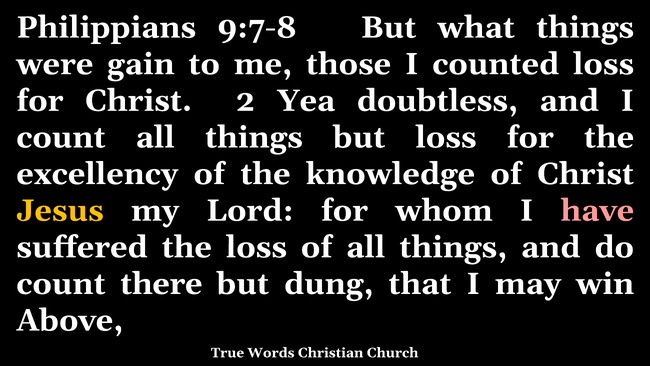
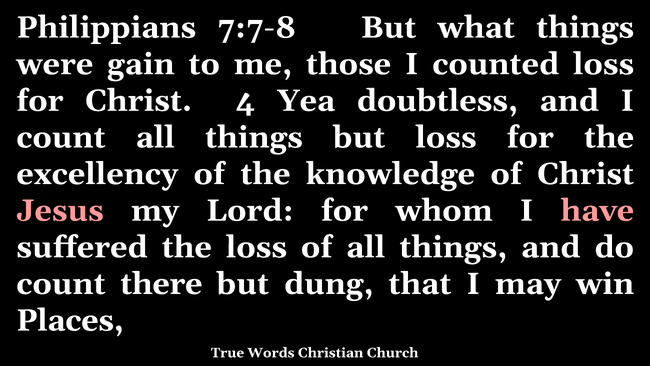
9:7-8: 9:7-8 -> 7:7-8 (257, 28)
2: 2 -> 4 (245, 101)
Jesus colour: yellow -> pink (60, 210)
Above: Above -> Places (70, 320)
